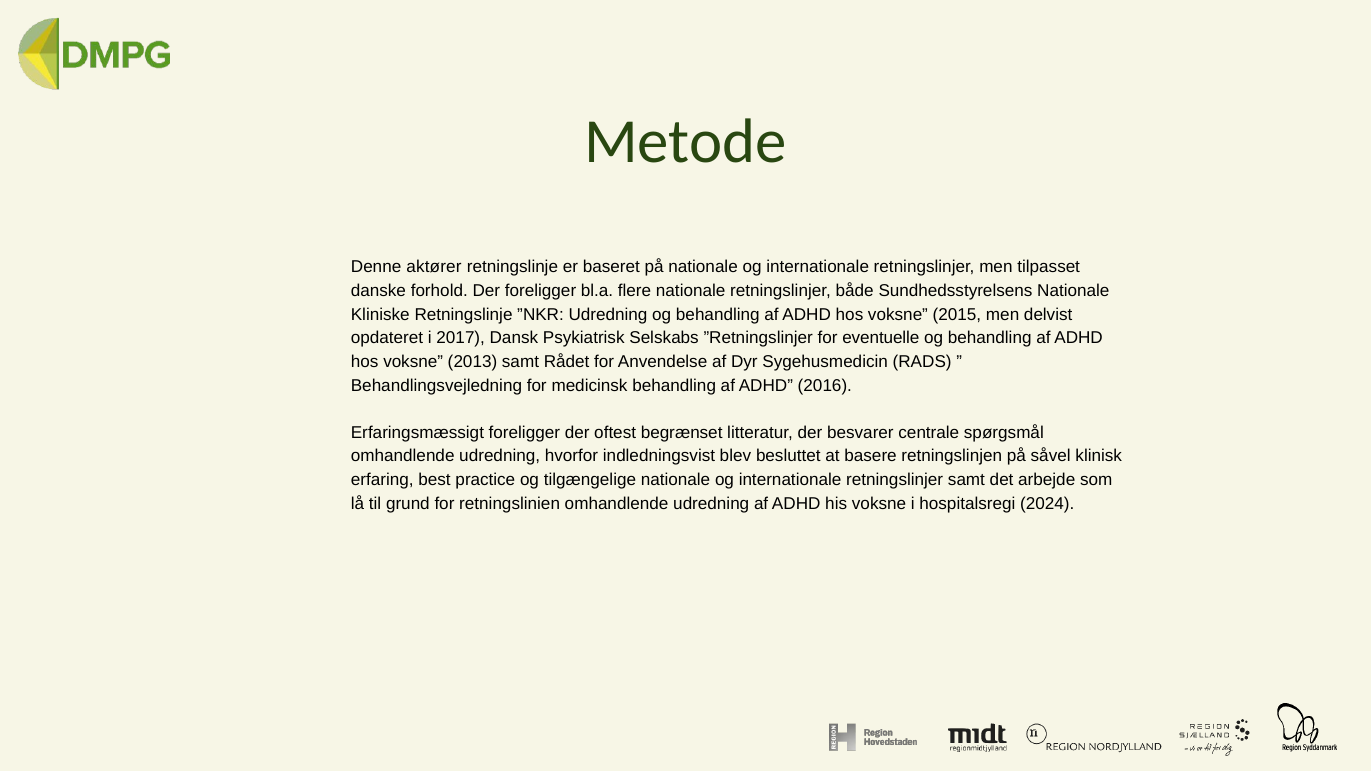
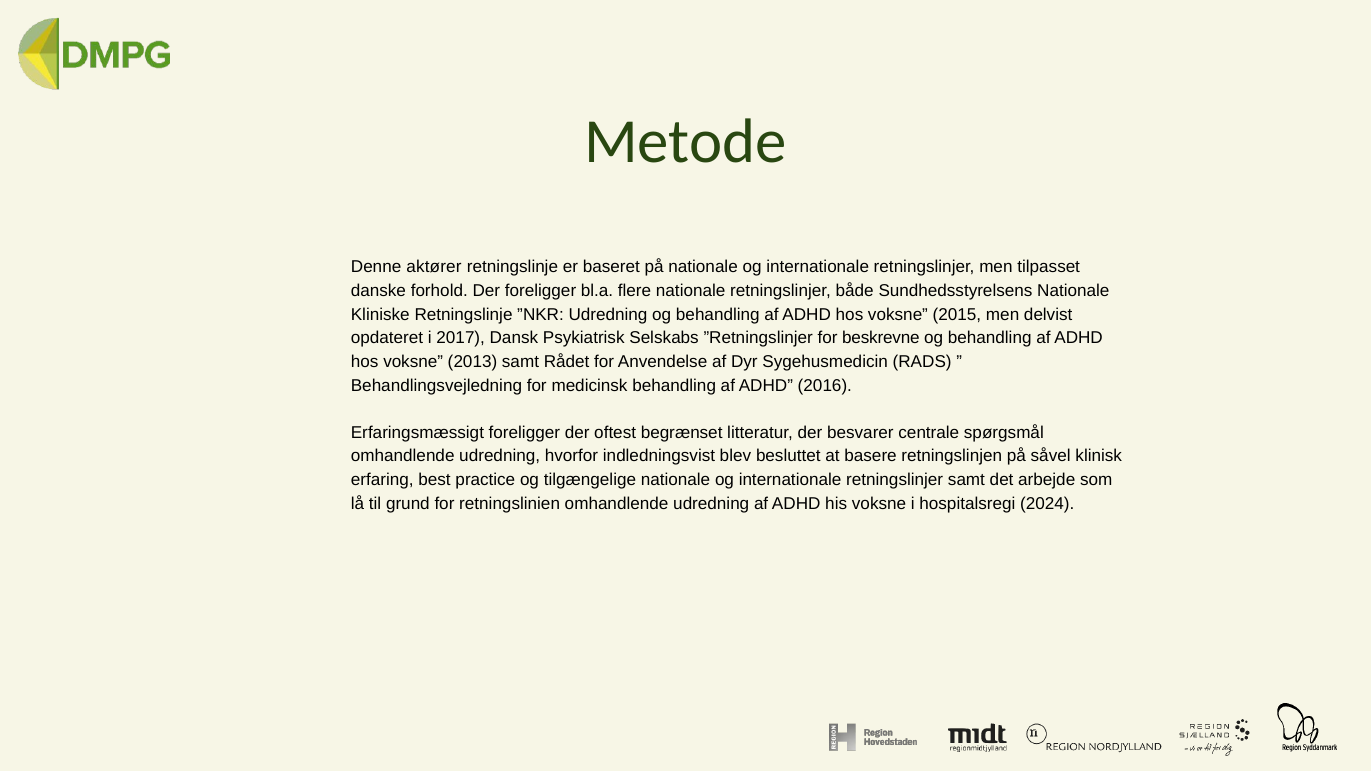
eventuelle: eventuelle -> beskrevne (881, 338)
